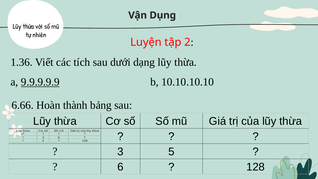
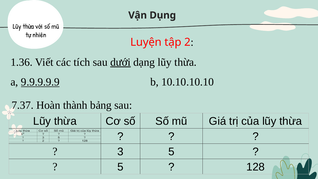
dưới underline: none -> present (121, 62)
6.66: 6.66 -> 7.37 (23, 105)
6: 6 -> 5 (121, 167)
